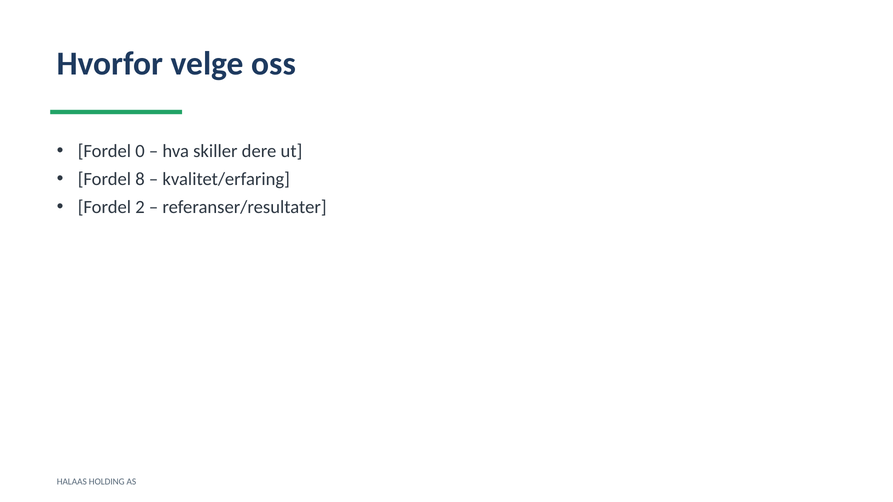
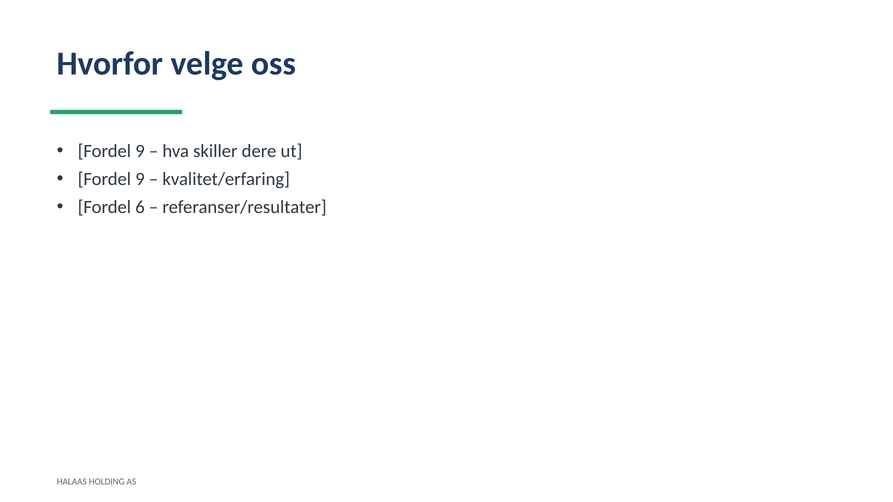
0: 0 -> 9 (140, 151)
8: 8 -> 9 (140, 179)
2: 2 -> 6 (140, 207)
